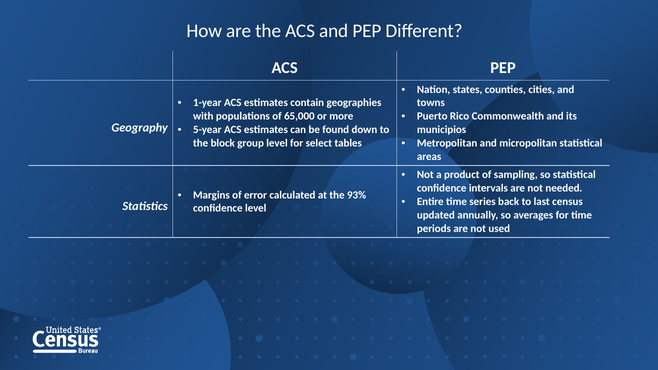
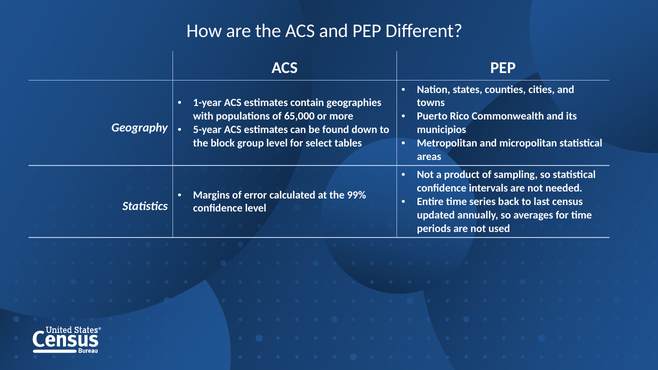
93%: 93% -> 99% (357, 195)
